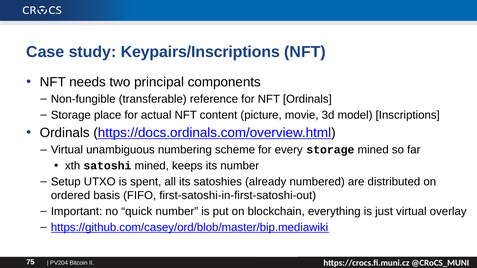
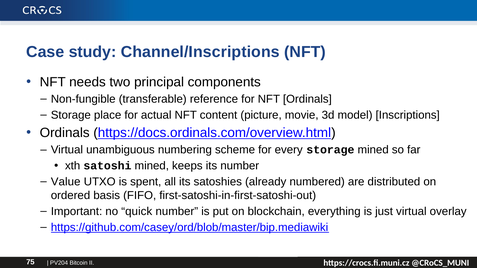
Keypairs/Inscriptions: Keypairs/Inscriptions -> Channel/Inscriptions (200, 52)
Setup: Setup -> Value (66, 182)
